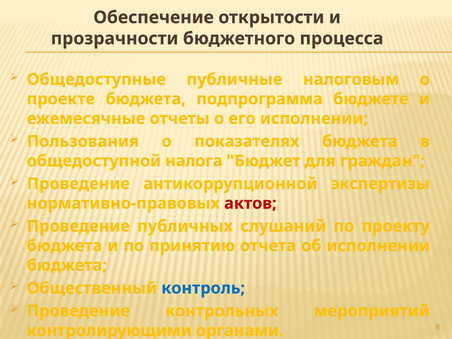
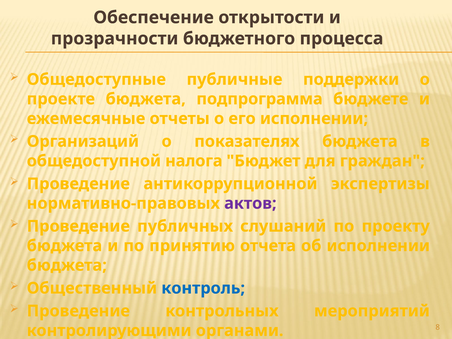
налоговым: налоговым -> поддержки (351, 79)
Пользования: Пользования -> Организаций (83, 141)
актов colour: red -> purple (250, 203)
